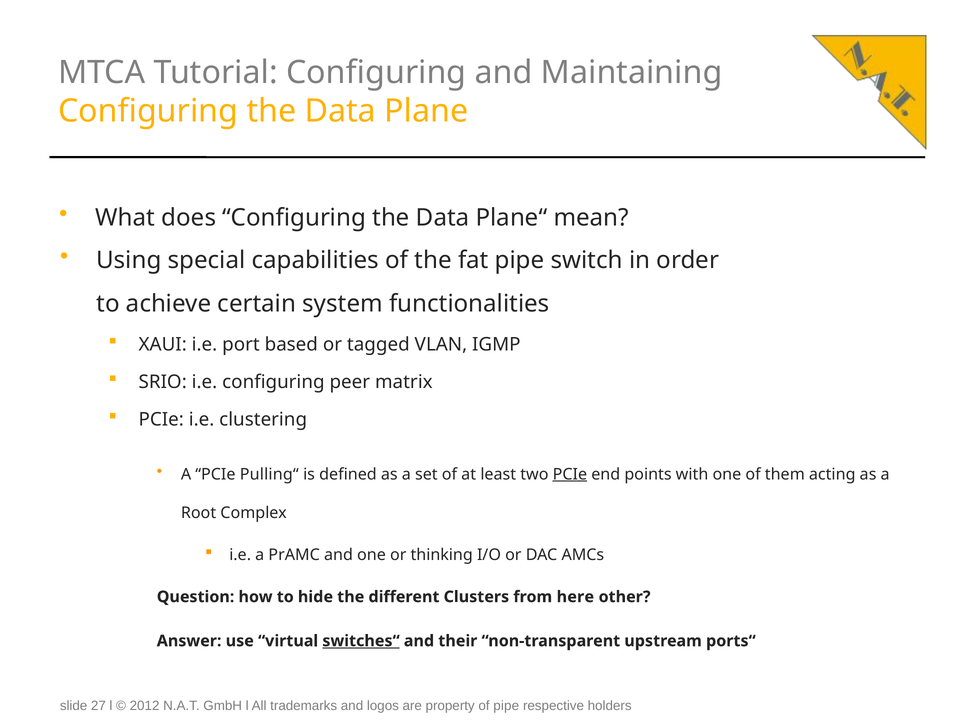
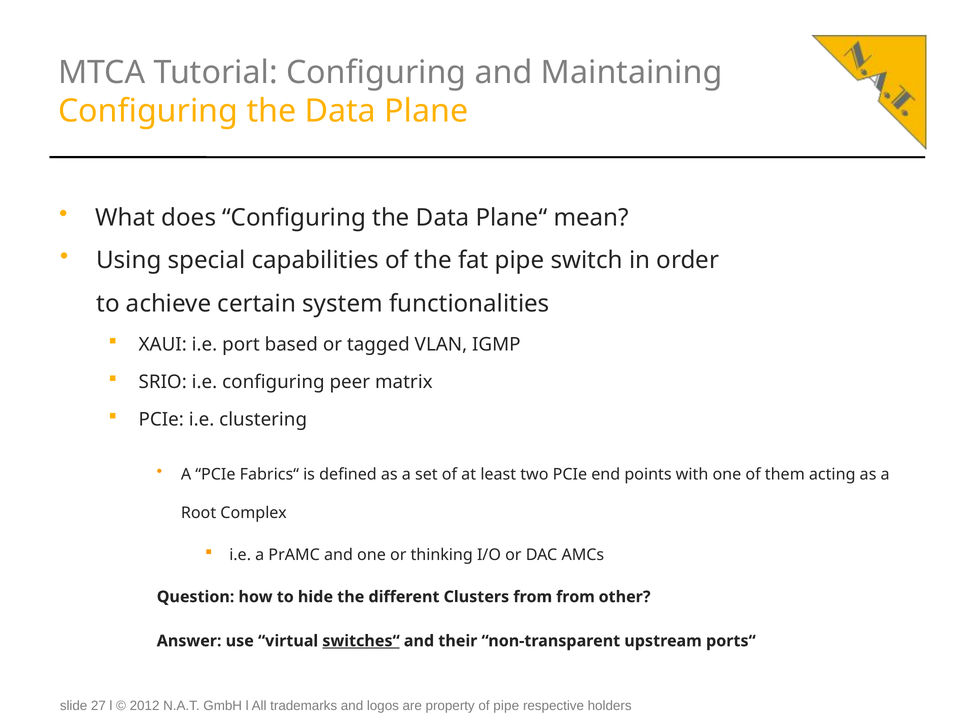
Pulling“: Pulling“ -> Fabrics“ (269, 474)
PCIe underline: present -> none (570, 474)
from here: here -> from (575, 596)
